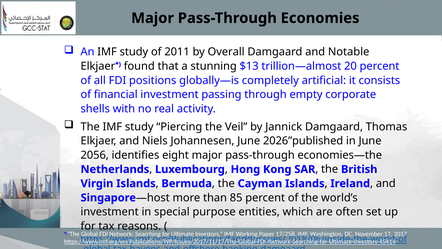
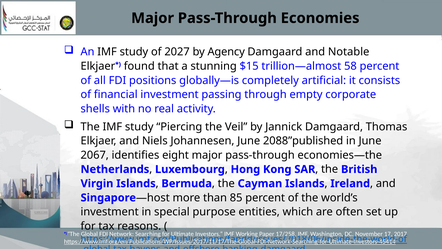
2011: 2011 -> 2027 (177, 52)
Overall: Overall -> Agency (226, 52)
$13: $13 -> $15 (249, 66)
20: 20 -> 58 (350, 66)
2026”published: 2026”published -> 2088”published (303, 141)
2056: 2056 -> 2067 (95, 155)
